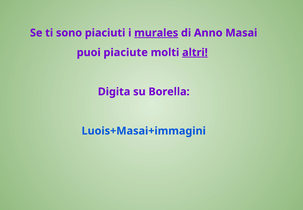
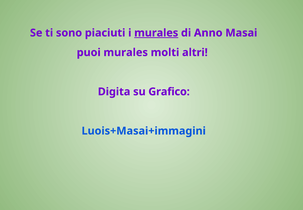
puoi piaciute: piaciute -> murales (126, 52)
altri underline: present -> none (195, 52)
Borella: Borella -> Grafico (169, 92)
